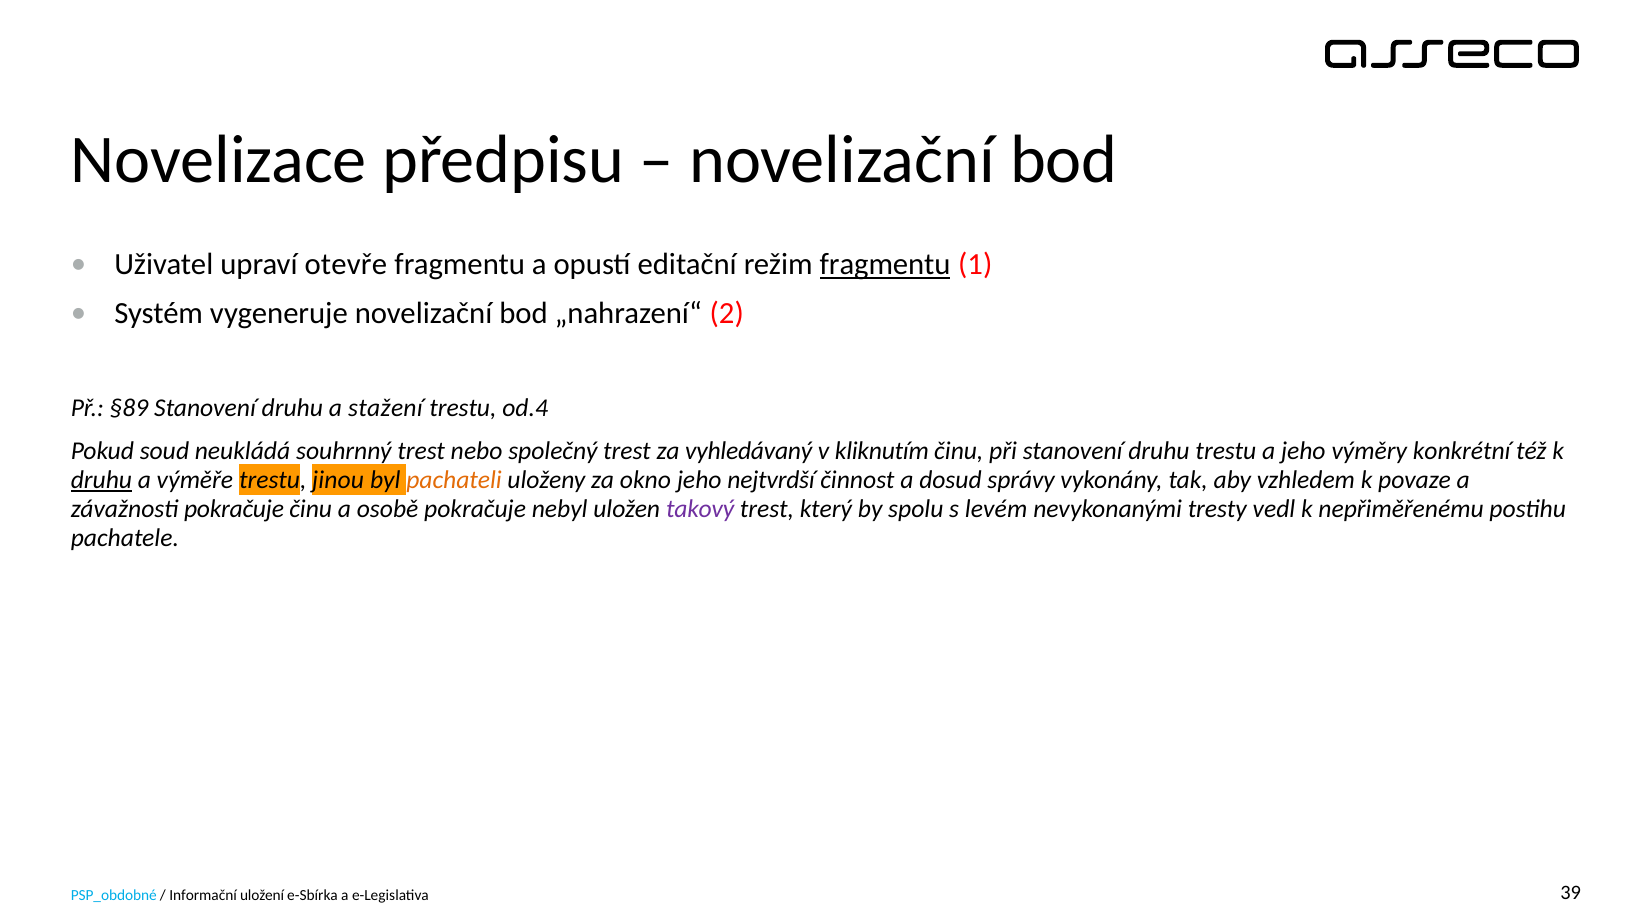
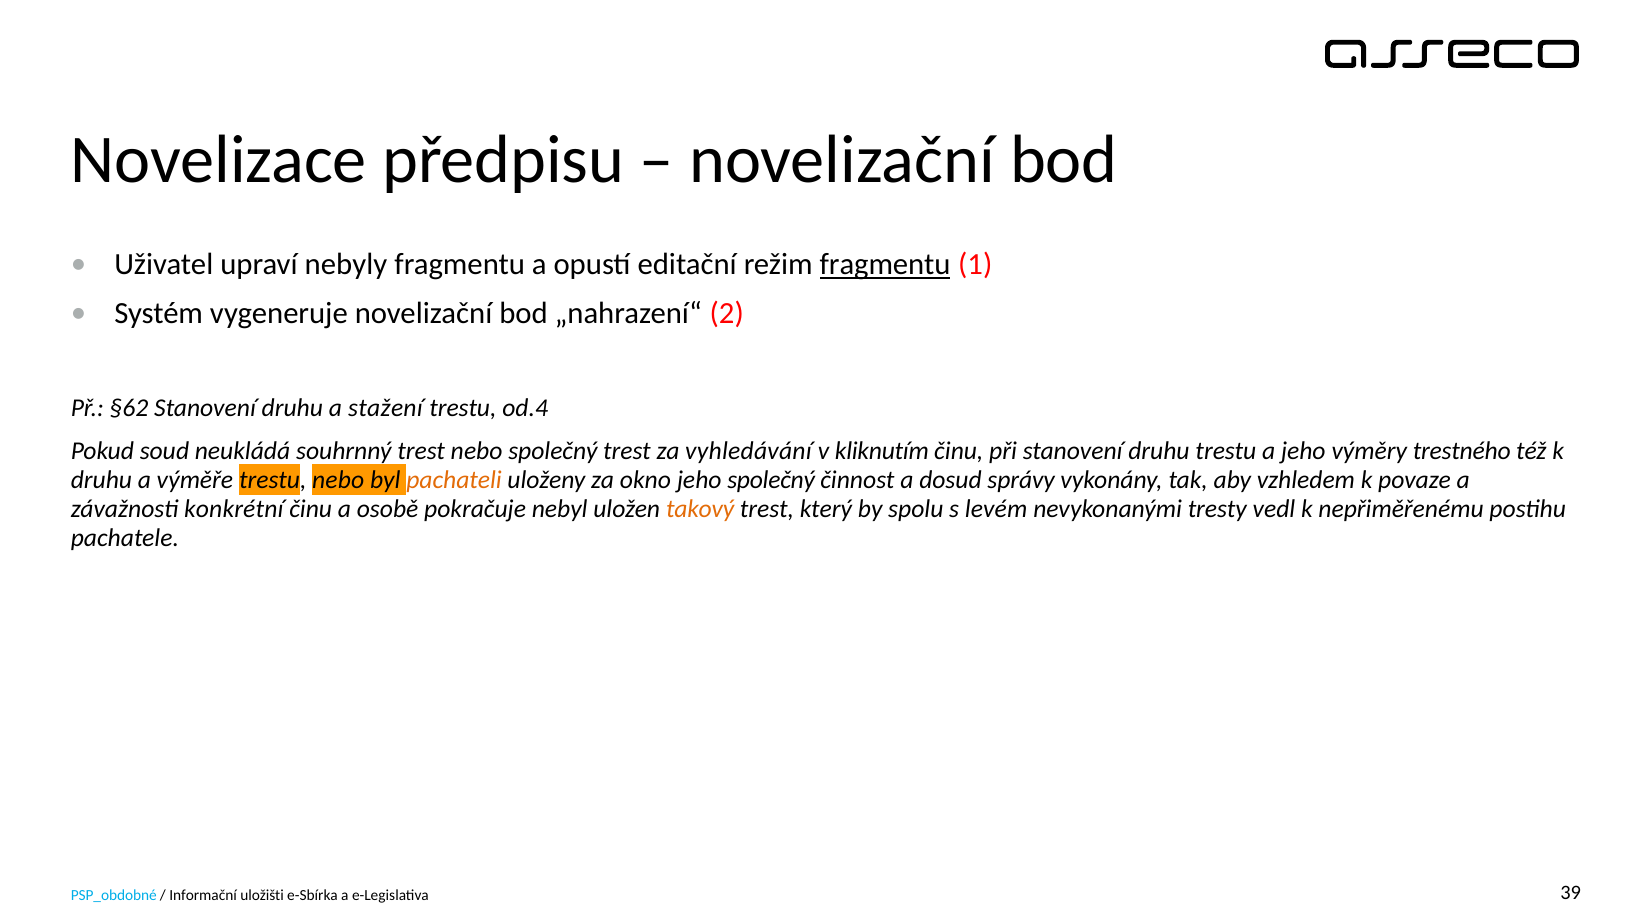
otevře: otevře -> nebyly (346, 265)
§89: §89 -> §62 (129, 408)
vyhledávaný: vyhledávaný -> vyhledávání (749, 451)
konkrétní: konkrétní -> trestného (1462, 451)
druhu underline: present -> none (101, 480)
trestu jinou: jinou -> nebo (338, 480)
jeho nejtvrdší: nejtvrdší -> společný (771, 480)
závažnosti pokračuje: pokračuje -> konkrétní (234, 509)
takový colour: purple -> orange (700, 509)
uložení: uložení -> uložišti (262, 895)
